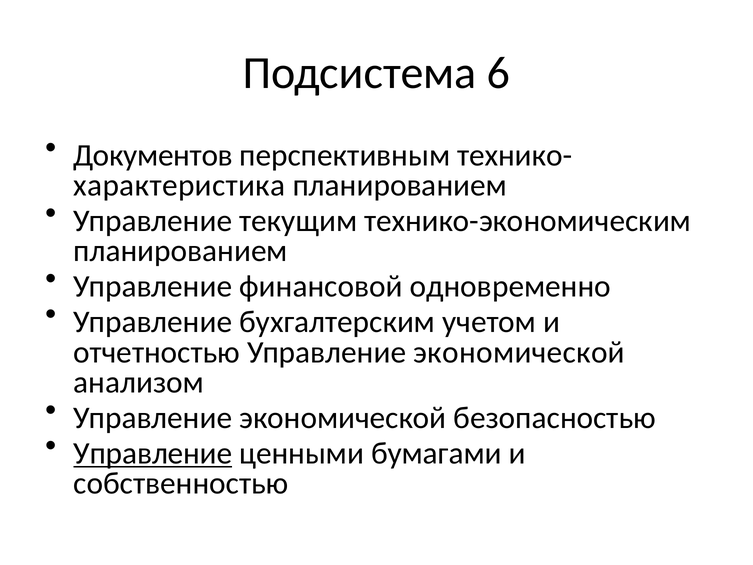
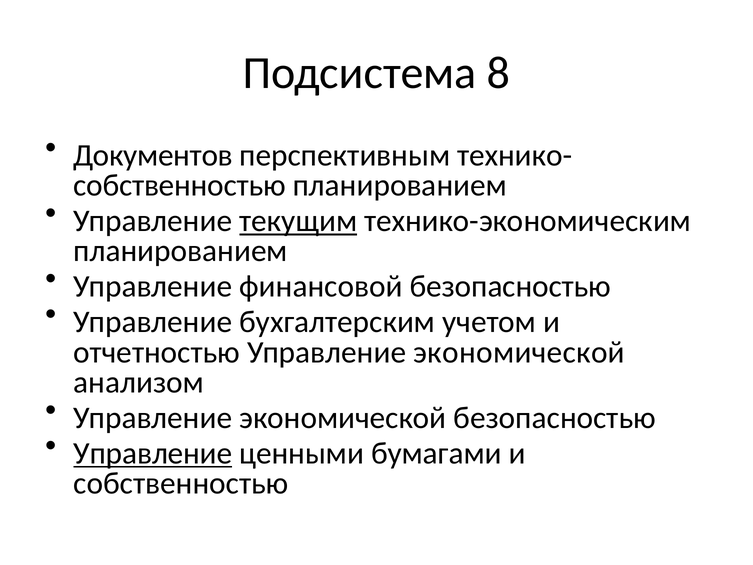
6: 6 -> 8 (498, 73)
характеристика: характеристика -> собственностью (180, 185)
текущим underline: none -> present (298, 221)
финансовой одновременно: одновременно -> безопасностью (510, 286)
